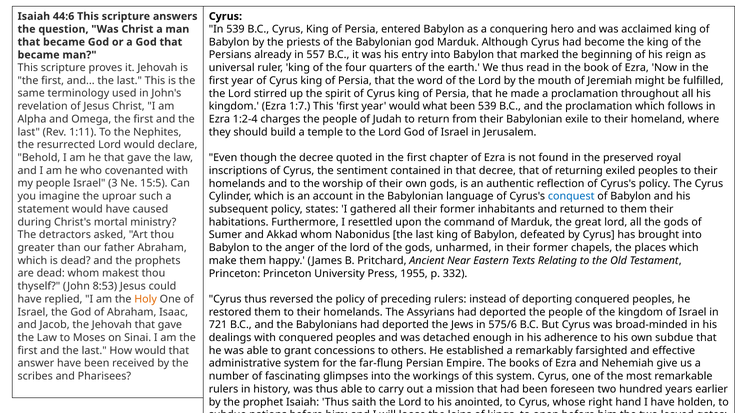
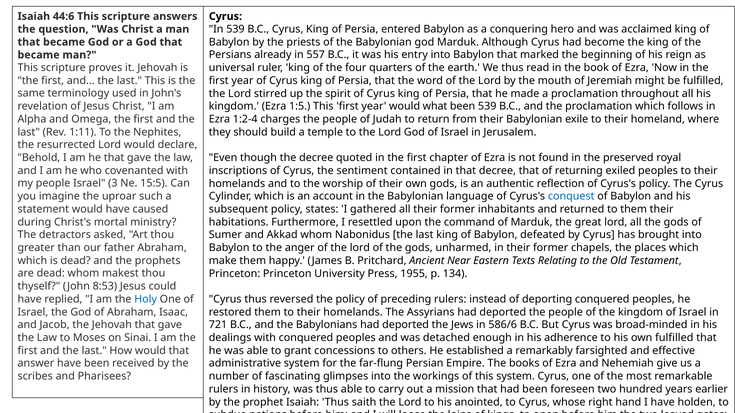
1:7: 1:7 -> 1:5 (300, 106)
332: 332 -> 134 (455, 274)
Holy colour: orange -> blue (146, 299)
575/6: 575/6 -> 586/6 (503, 325)
own subdue: subdue -> fulfilled (674, 338)
